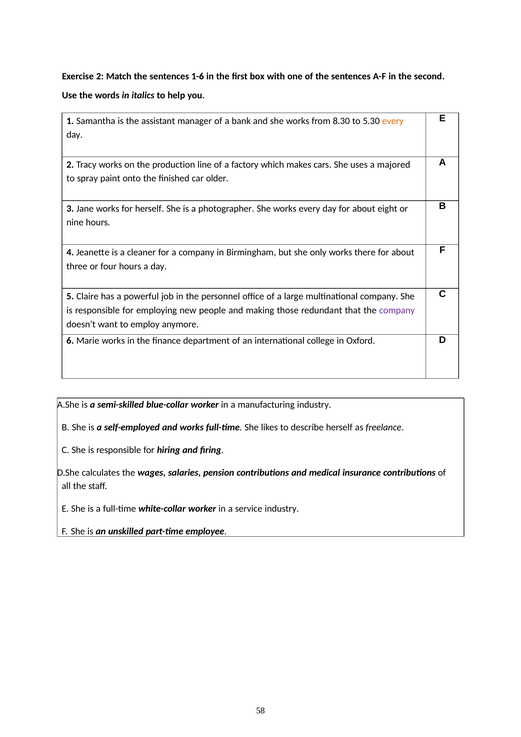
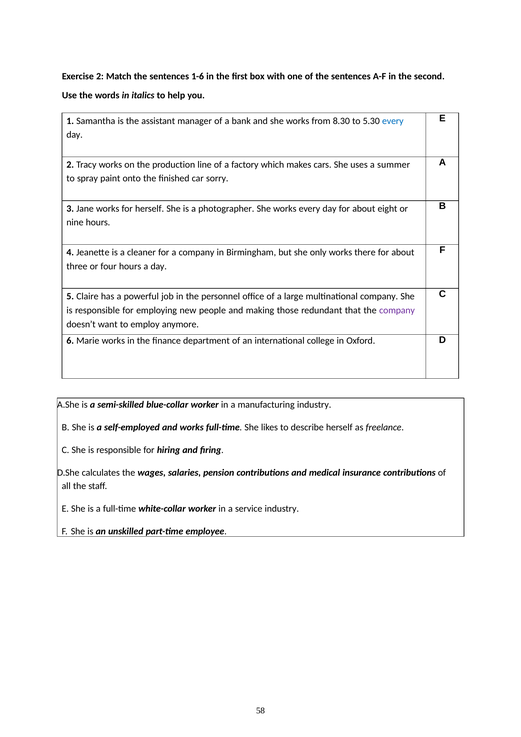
every colour: orange -> blue (393, 121)
majored: majored -> summer (394, 165)
older: older -> sorry (217, 179)
